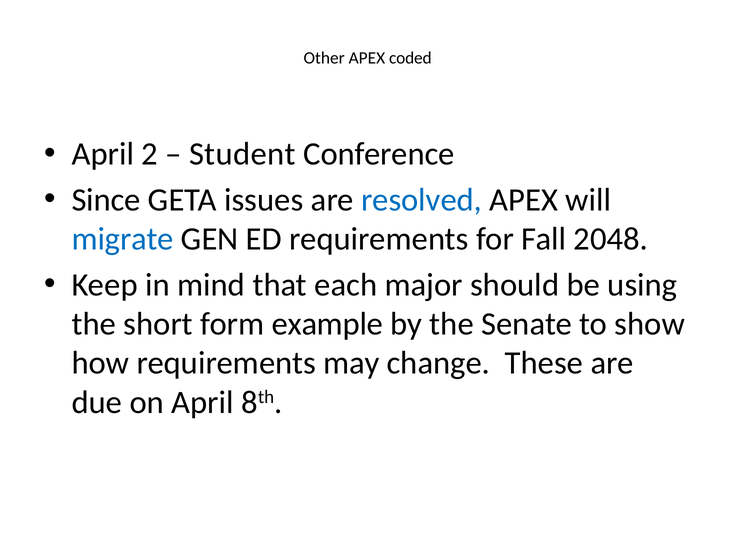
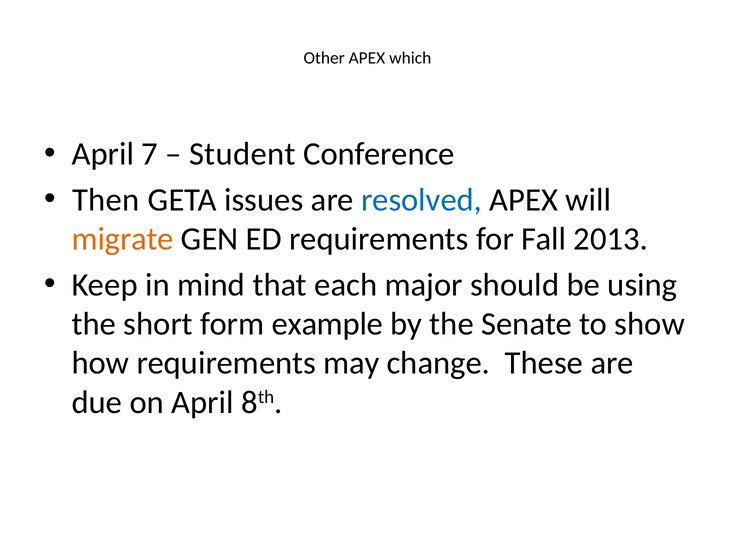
coded: coded -> which (410, 58)
2: 2 -> 7 (150, 154)
Since: Since -> Then (106, 200)
migrate colour: blue -> orange (123, 239)
2048: 2048 -> 2013 (611, 239)
